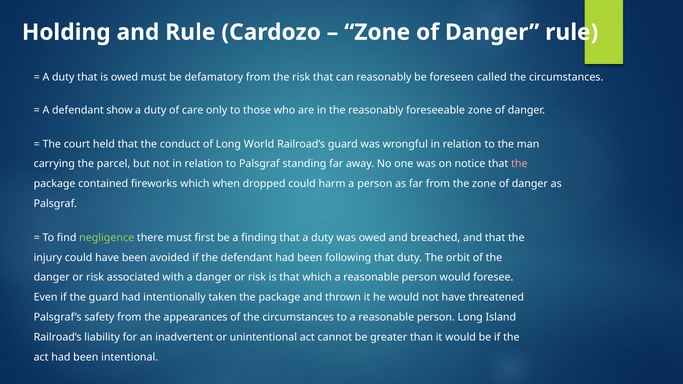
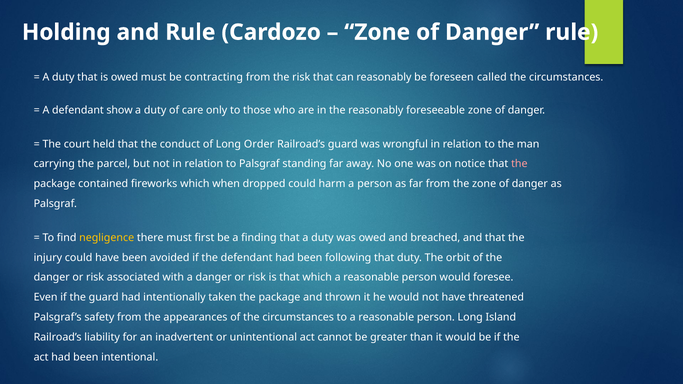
defamatory: defamatory -> contracting (214, 77)
World: World -> Order (259, 144)
negligence colour: light green -> yellow (107, 238)
